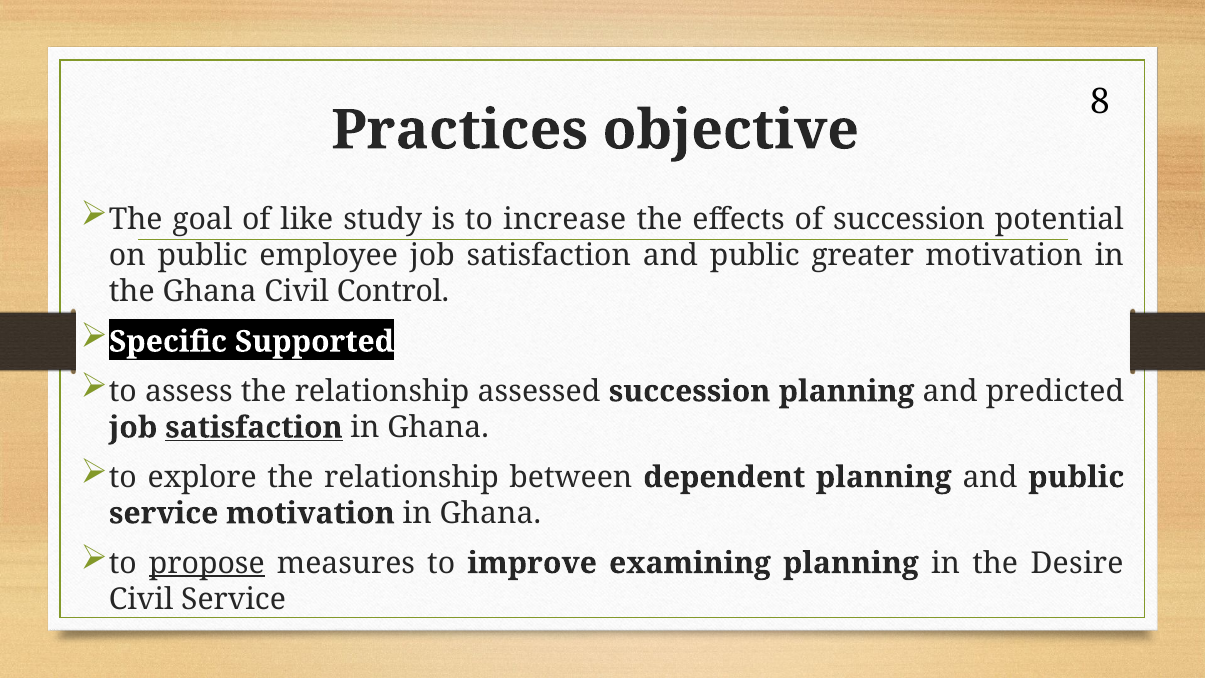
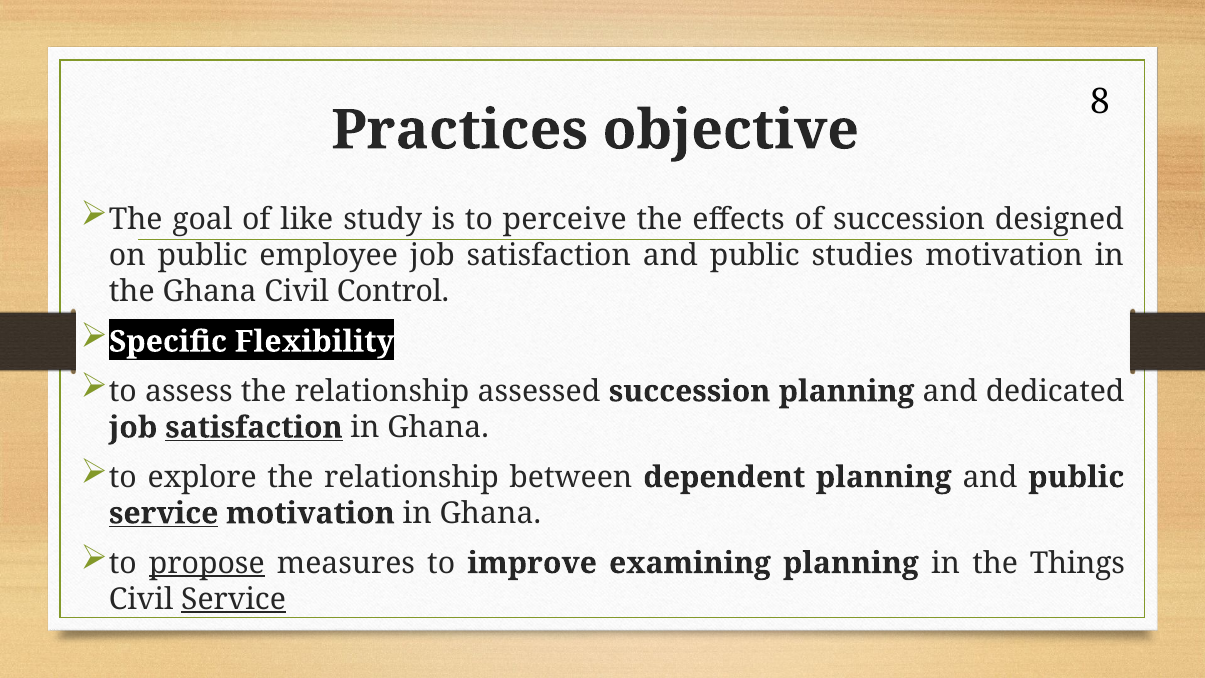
increase: increase -> perceive (565, 220)
potential: potential -> designed (1059, 220)
greater: greater -> studies (862, 256)
Supported: Supported -> Flexibility (314, 342)
predicted: predicted -> dedicated (1055, 391)
service underline: none -> present (164, 513)
Desire: Desire -> Things (1077, 563)
Service underline: none -> present (234, 599)
